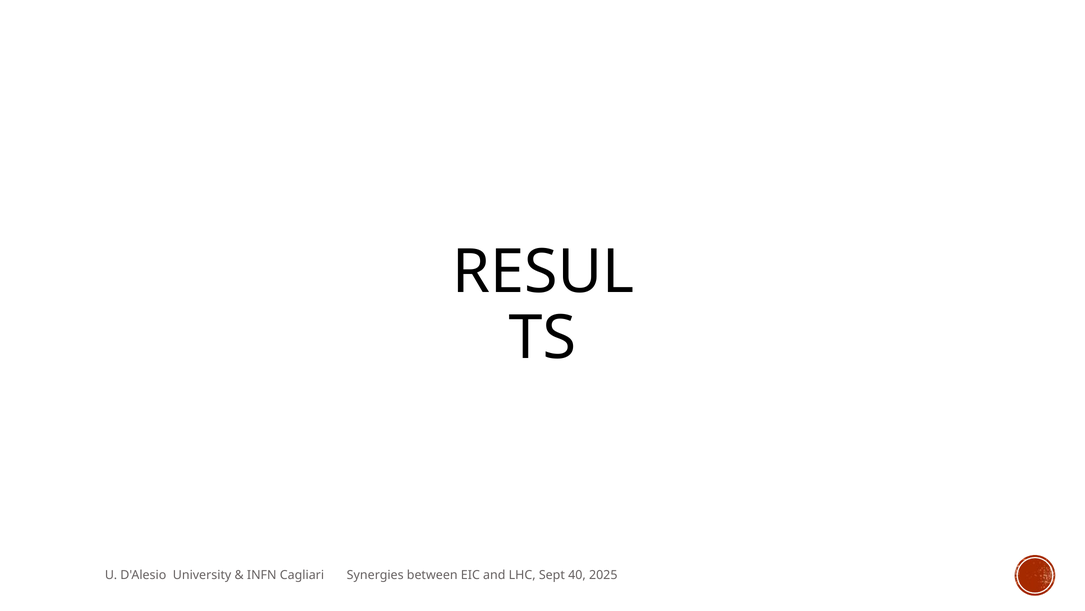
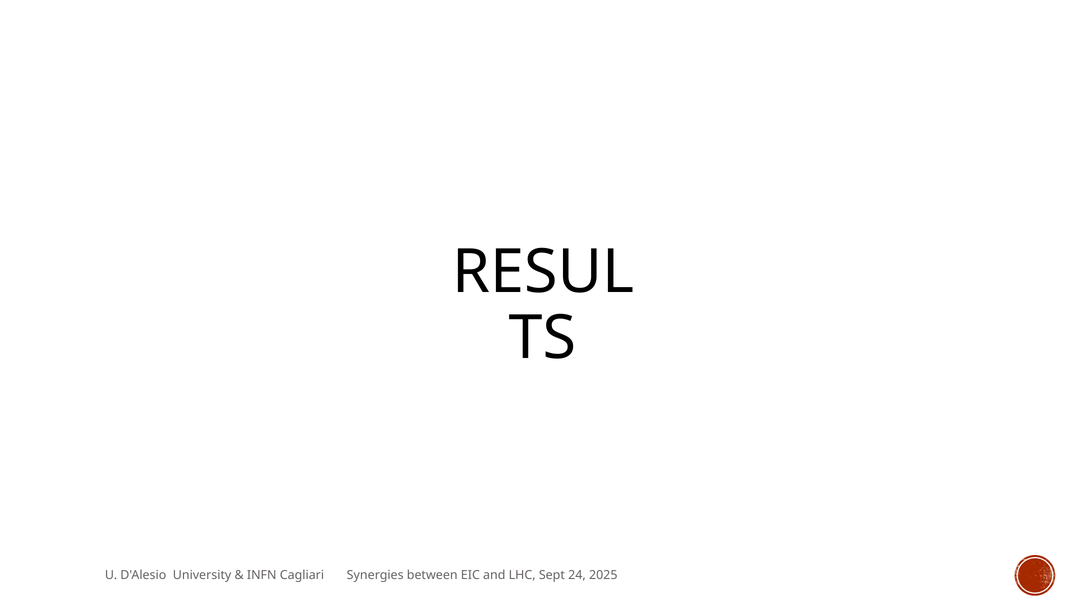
40: 40 -> 24 (577, 574)
